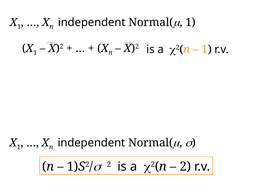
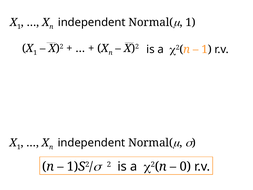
2: 2 -> 0 (185, 166)
